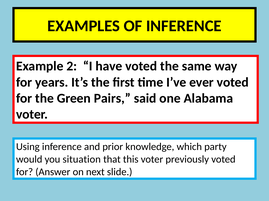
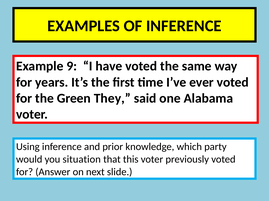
2: 2 -> 9 (72, 66)
Pairs: Pairs -> They (112, 99)
